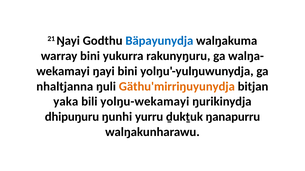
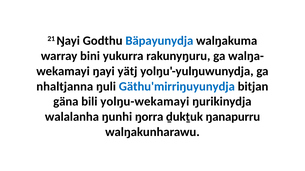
ŋayi bini: bini -> yätj (127, 71)
Gäthu'mirriŋuyunydja colour: orange -> blue (177, 87)
yaka: yaka -> gäna (66, 102)
dhipuŋuru: dhipuŋuru -> walalanha (72, 117)
yurru: yurru -> ŋorra (149, 117)
